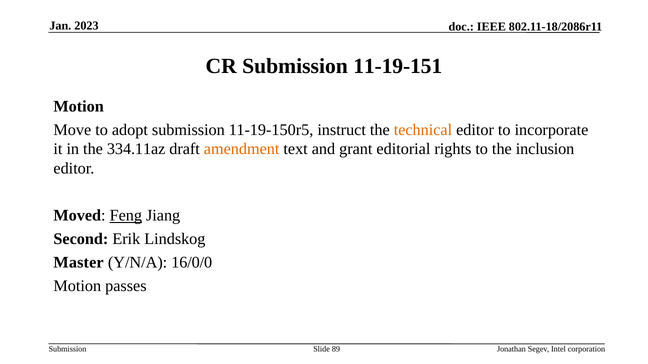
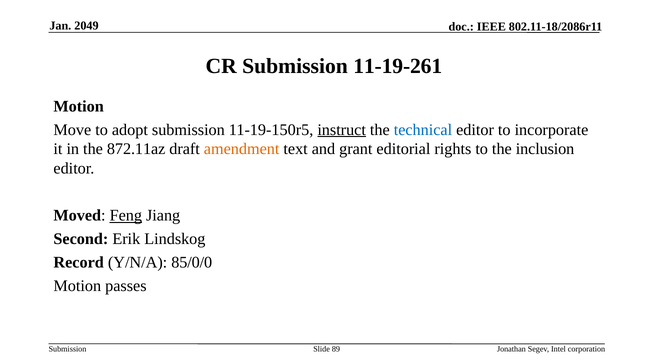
2023: 2023 -> 2049 (86, 26)
11-19-151: 11-19-151 -> 11-19-261 (398, 66)
instruct underline: none -> present (342, 130)
technical colour: orange -> blue (423, 130)
334.11az: 334.11az -> 872.11az (136, 149)
Master: Master -> Record (79, 263)
16/0/0: 16/0/0 -> 85/0/0 (192, 263)
